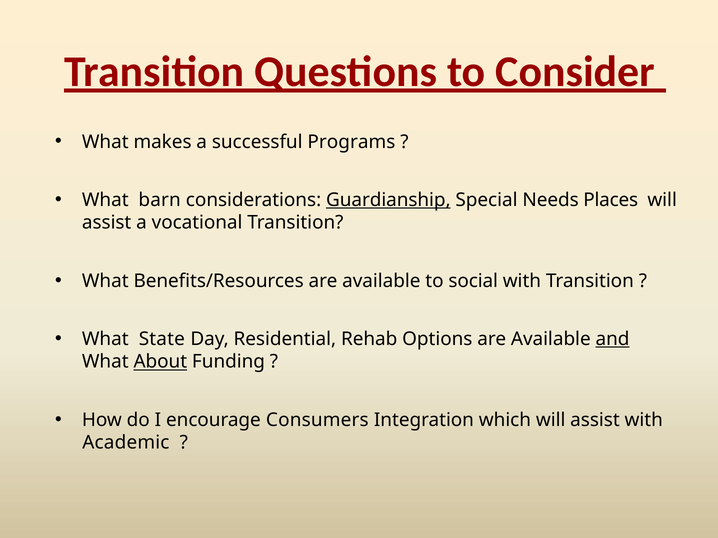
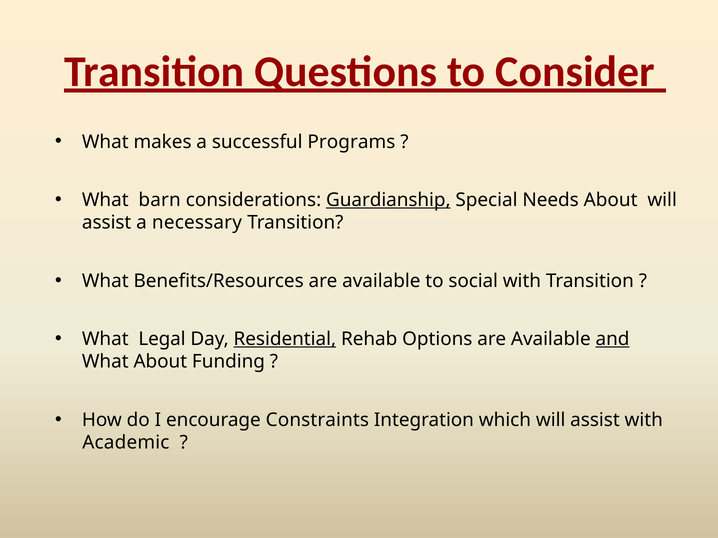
Needs Places: Places -> About (611, 200)
vocational: vocational -> necessary (197, 223)
State: State -> Legal (162, 339)
Residential underline: none -> present (285, 339)
About underline: present -> none (160, 362)
Consumers: Consumers -> Constraints (317, 420)
